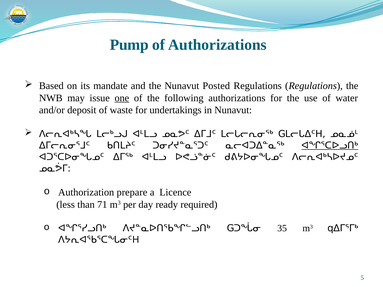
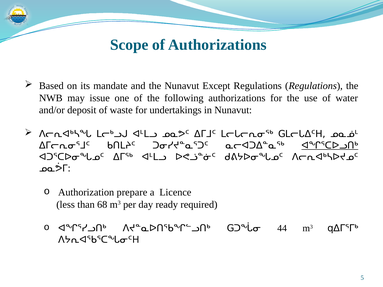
Pump: Pump -> Scope (129, 45)
Posted: Posted -> Except (216, 86)
one underline: present -> none (122, 98)
71: 71 -> 68 (102, 205)
35: 35 -> 44 (282, 229)
